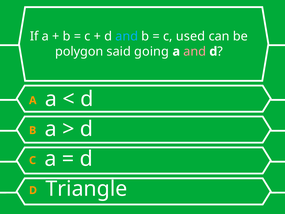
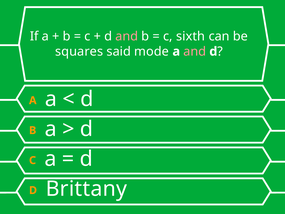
and colour: light blue -> pink (127, 36)
used: used -> sixth (190, 36)
polygon: polygon -> squares (79, 51)
going: going -> mode (152, 51)
Triangle: Triangle -> Brittany (86, 189)
